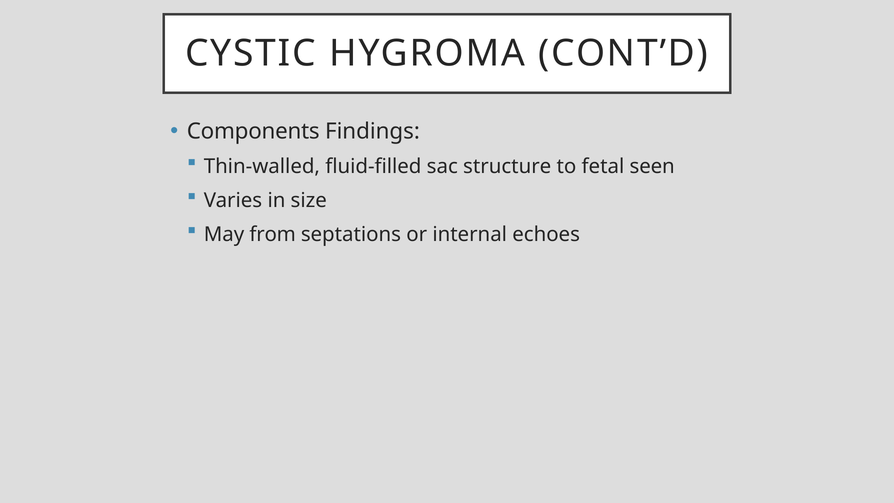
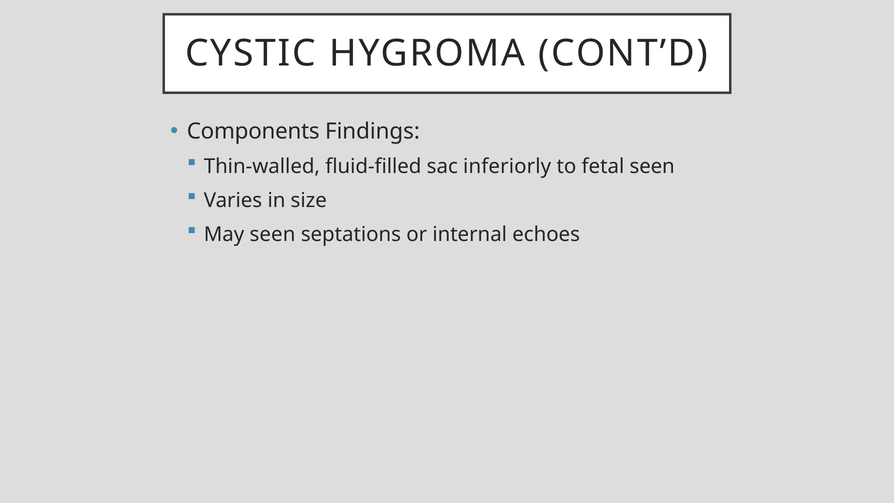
structure: structure -> inferiorly (507, 166)
May from: from -> seen (272, 234)
